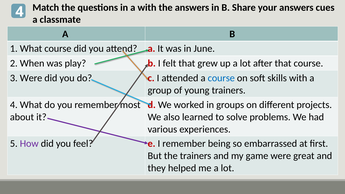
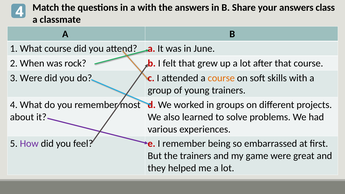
cues: cues -> class (325, 7)
play: play -> rock (75, 63)
course colour: blue -> orange (221, 78)
